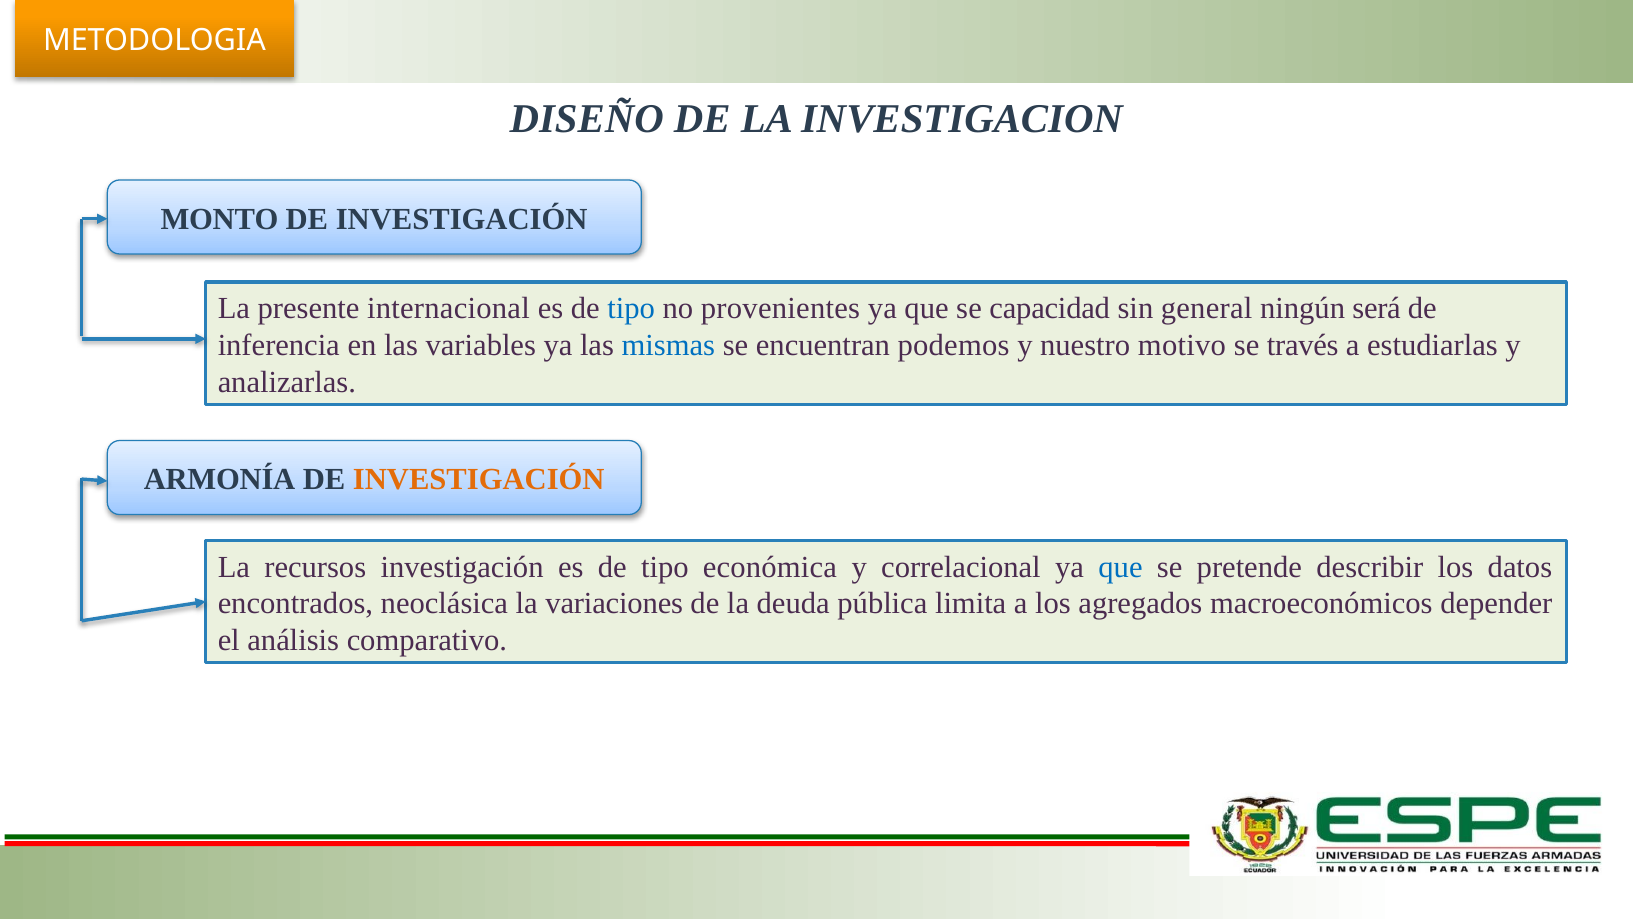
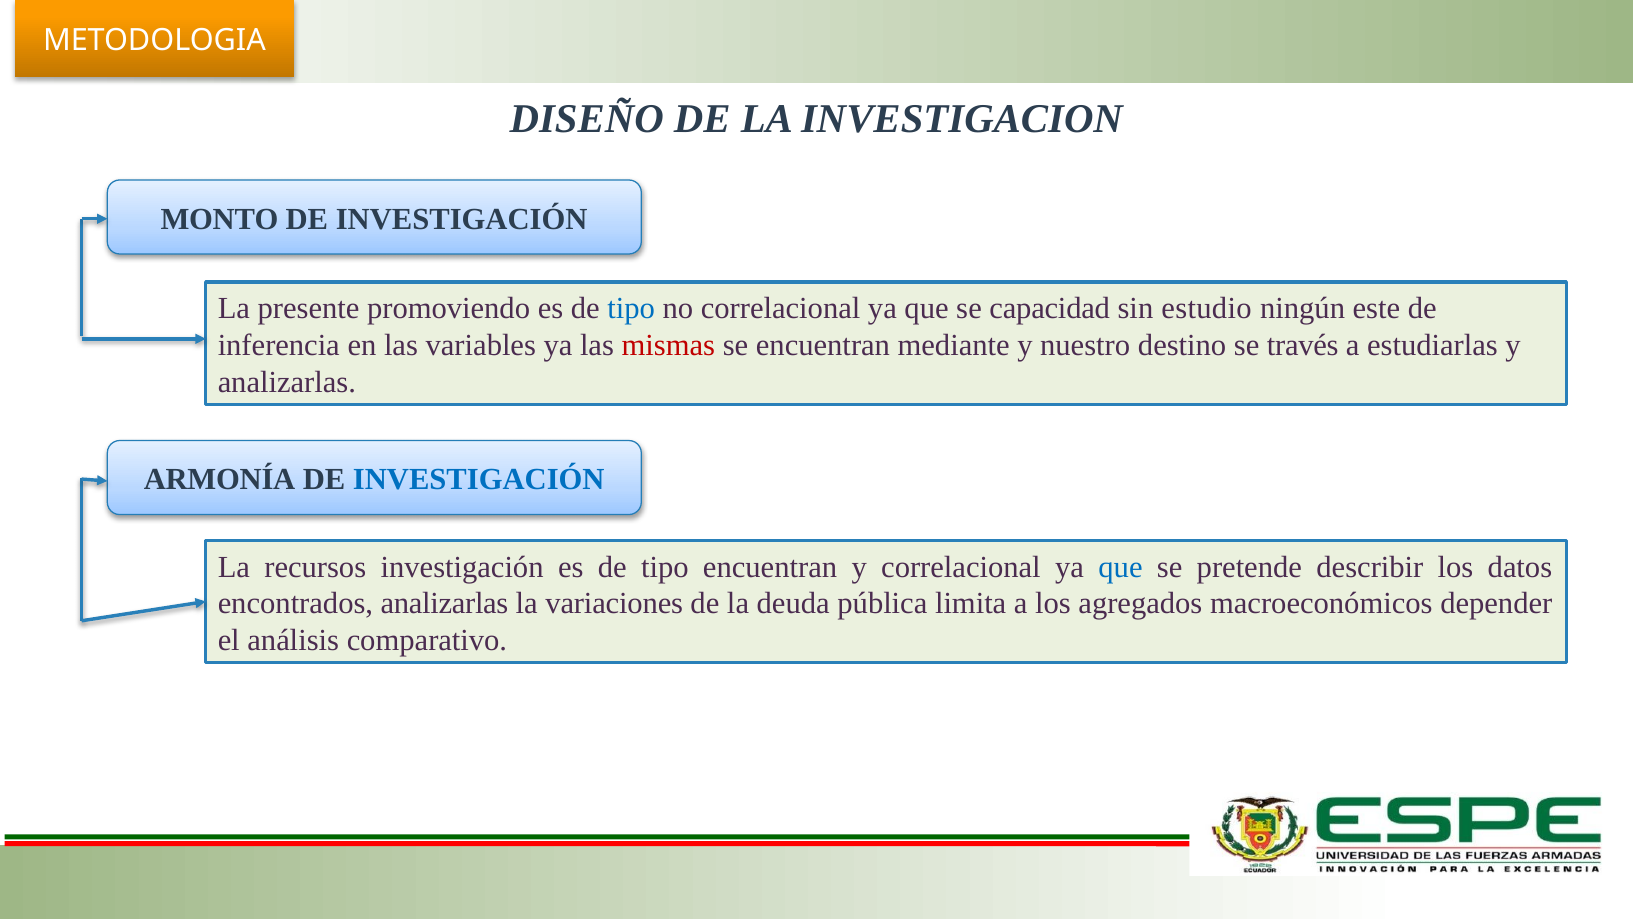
internacional: internacional -> promoviendo (449, 308)
no provenientes: provenientes -> correlacional (781, 308)
general: general -> estudio (1207, 308)
será: será -> este (1376, 308)
mismas colour: blue -> red (668, 345)
podemos: podemos -> mediante (954, 345)
motivo: motivo -> destino (1182, 345)
INVESTIGACIÓN colour: orange -> blue (479, 479)
tipo económica: económica -> encuentran (770, 567)
encontrados neoclásica: neoclásica -> analizarlas (445, 603)
